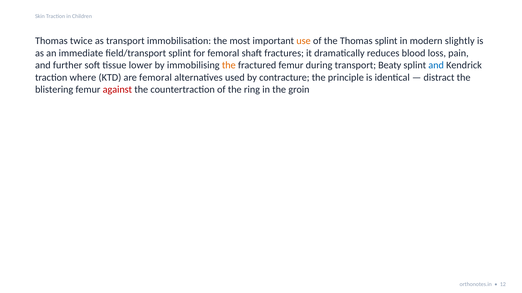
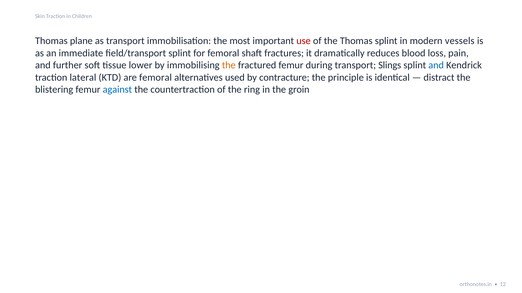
twice: twice -> plane (81, 41)
use colour: orange -> red (304, 41)
slightly: slightly -> vessels (460, 41)
Beaty: Beaty -> Slings (390, 65)
where: where -> lateral (83, 78)
against colour: red -> blue (117, 90)
